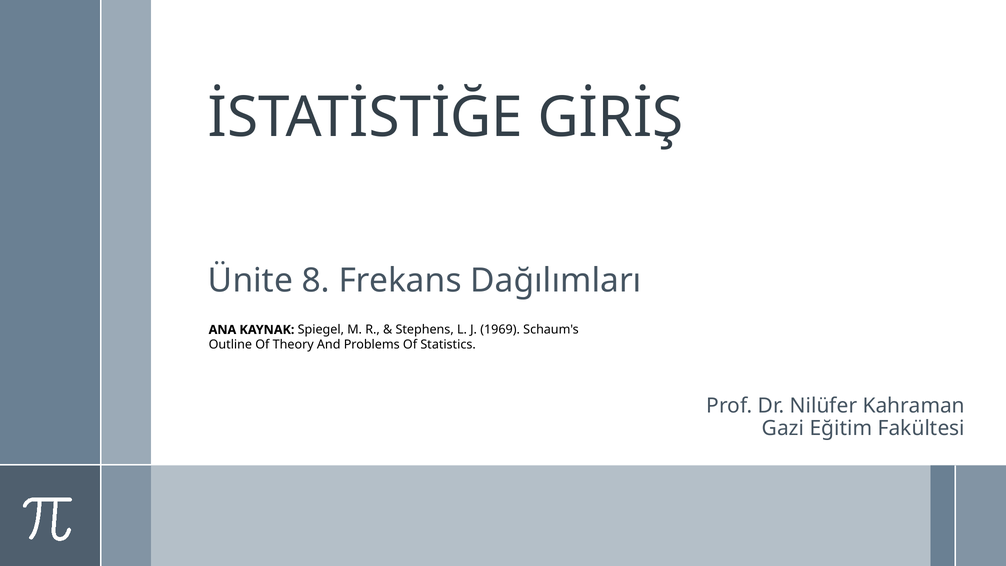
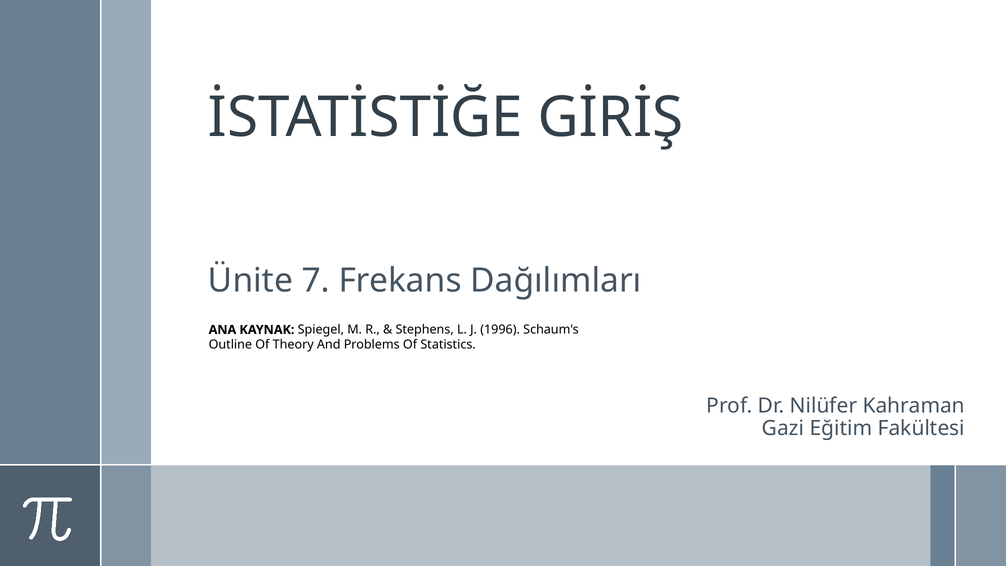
8: 8 -> 7 (316, 281)
1969: 1969 -> 1996 (500, 330)
